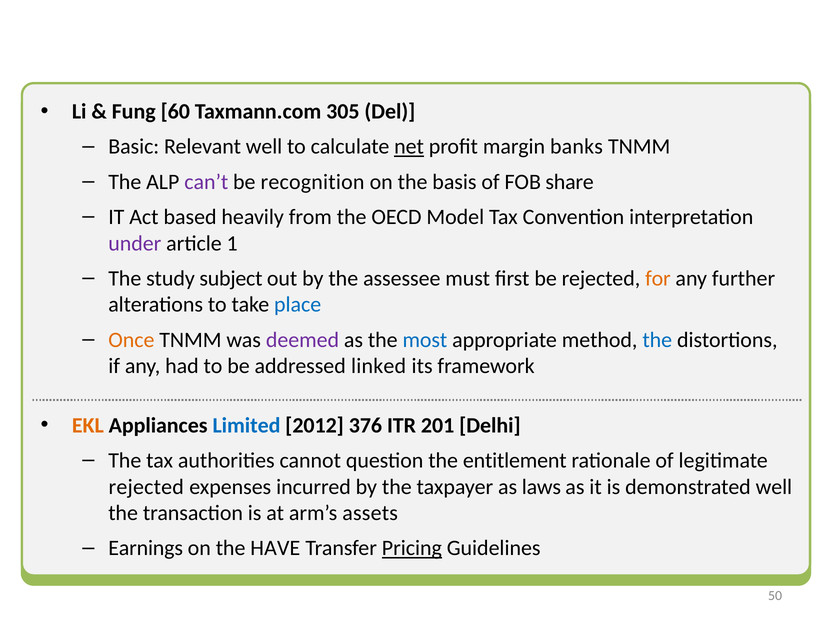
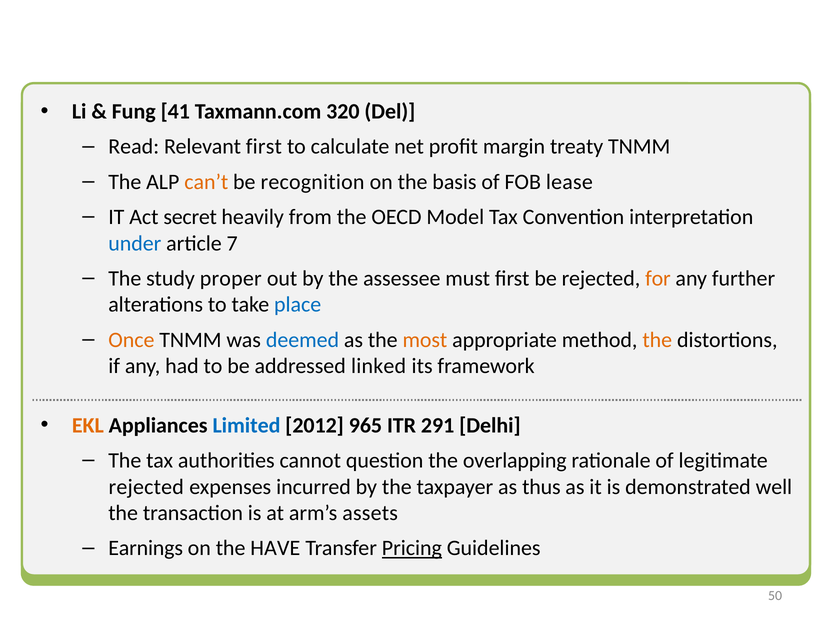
60: 60 -> 41 (175, 112)
305: 305 -> 320 (343, 112)
Basic: Basic -> Read (134, 147)
Relevant well: well -> first (264, 147)
net underline: present -> none (409, 147)
banks: banks -> treaty (577, 147)
can’t colour: purple -> orange (206, 182)
share: share -> lease (569, 182)
based: based -> secret (190, 217)
under colour: purple -> blue (135, 243)
1: 1 -> 7 (232, 243)
subject: subject -> proper (231, 278)
deemed colour: purple -> blue (303, 340)
most colour: blue -> orange (425, 340)
the colour: blue -> orange (657, 340)
376: 376 -> 965 (365, 425)
201: 201 -> 291 (438, 425)
entitlement: entitlement -> overlapping (515, 460)
laws: laws -> thus (541, 487)
